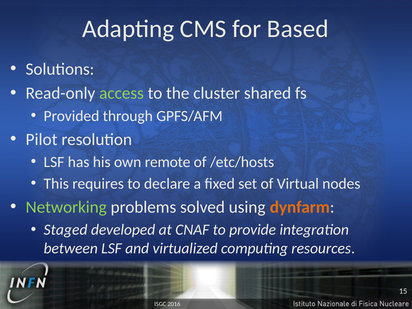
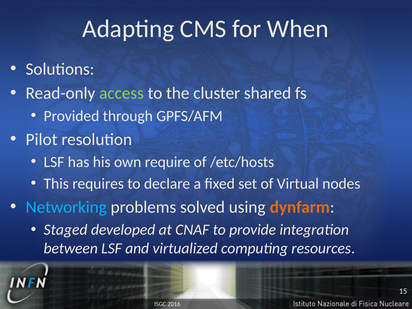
Based: Based -> When (298, 29)
remote: remote -> require (168, 162)
Networking colour: light green -> light blue (66, 207)
